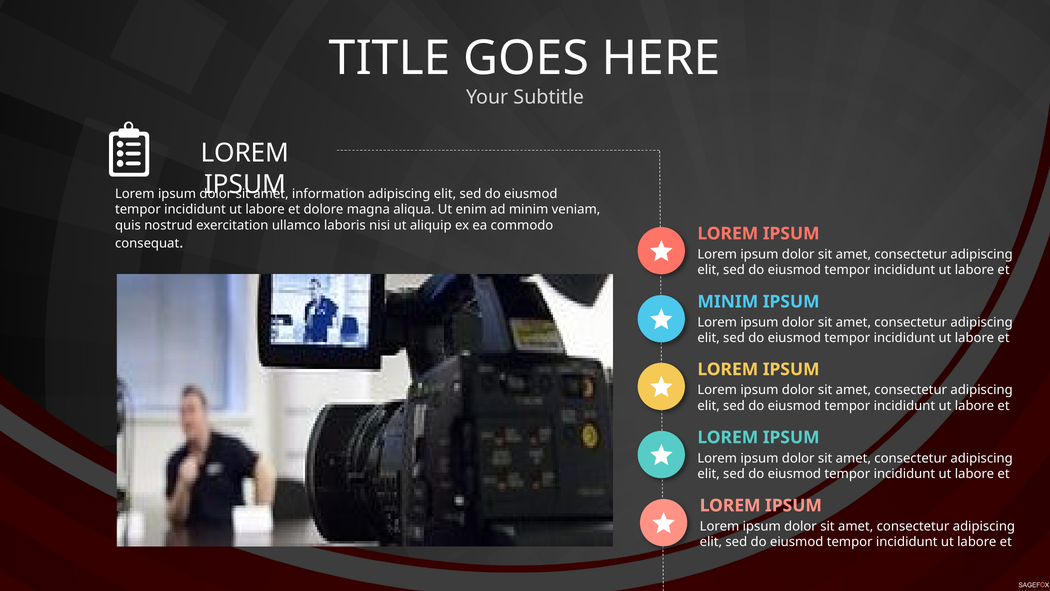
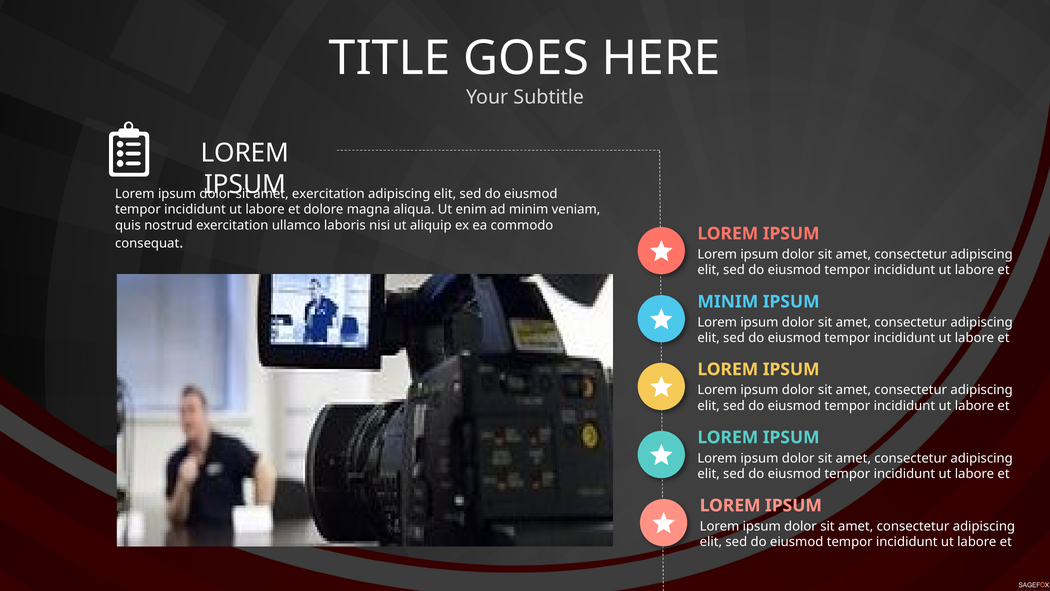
information: information -> exercitation (328, 194)
